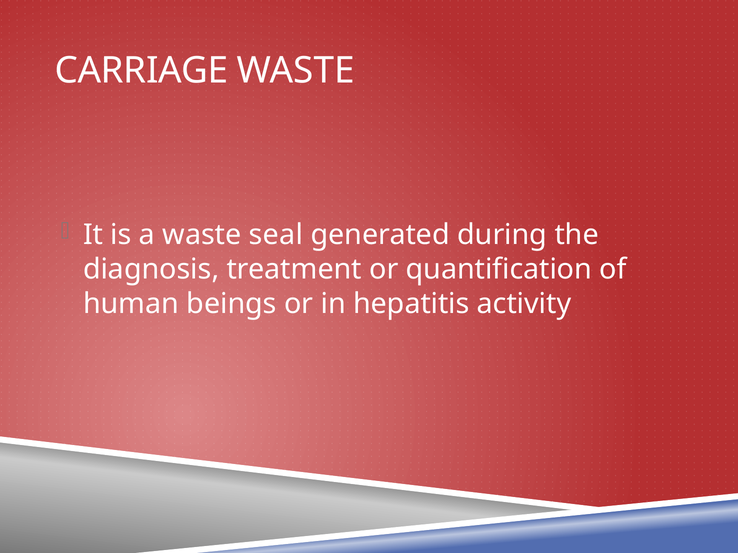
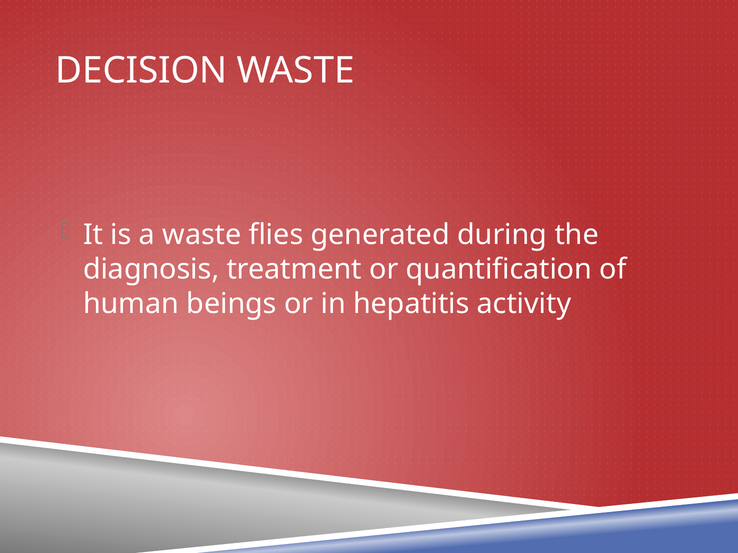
CARRIAGE: CARRIAGE -> DECISION (141, 71)
seal: seal -> flies (276, 235)
